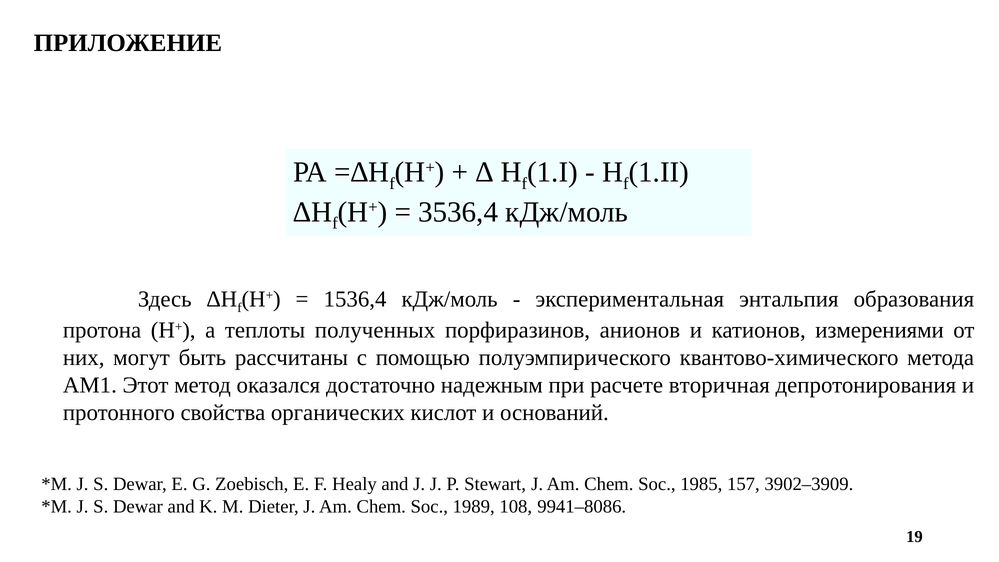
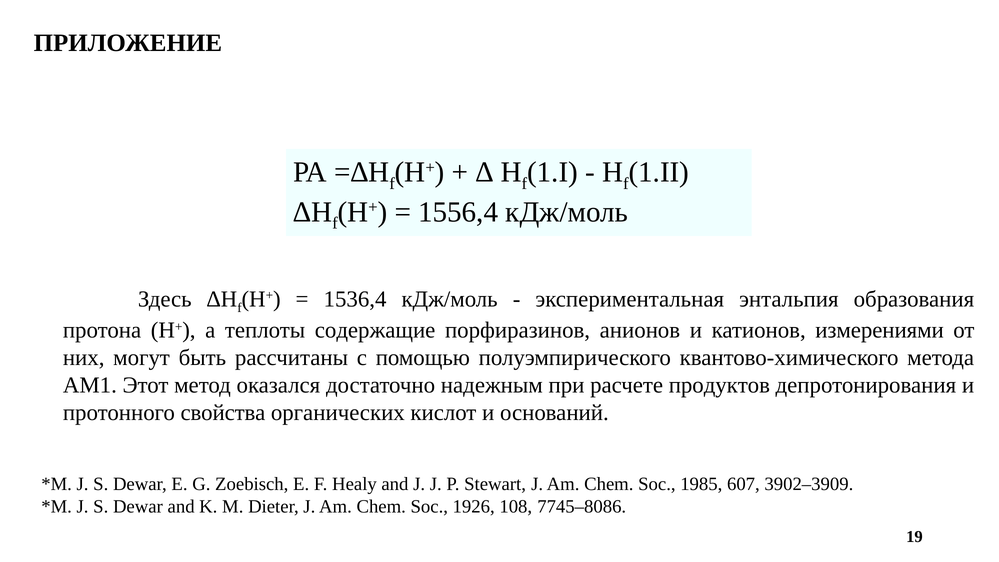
3536,4: 3536,4 -> 1556,4 (458, 212)
полученных: полученных -> содержащие (375, 330)
вторичная: вторичная -> продуктов (719, 385)
157: 157 -> 607 (743, 484)
1989: 1989 -> 1926 (474, 507)
9941–8086: 9941–8086 -> 7745–8086 (582, 507)
